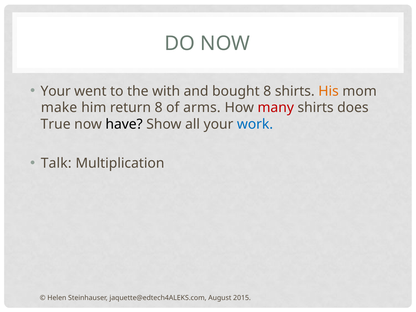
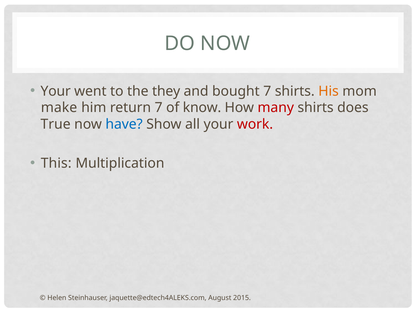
with: with -> they (166, 91)
bought 8: 8 -> 7 (267, 91)
return 8: 8 -> 7 (159, 108)
arms: arms -> know (202, 108)
have colour: black -> blue (124, 124)
work colour: blue -> red (255, 124)
Talk: Talk -> This (56, 163)
